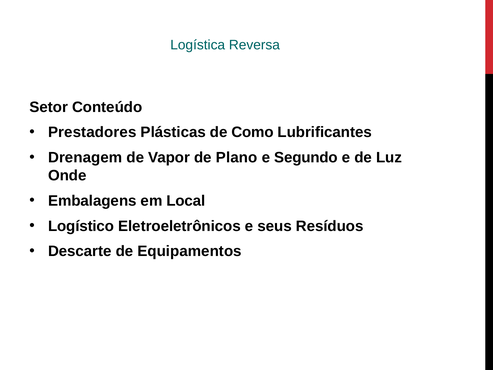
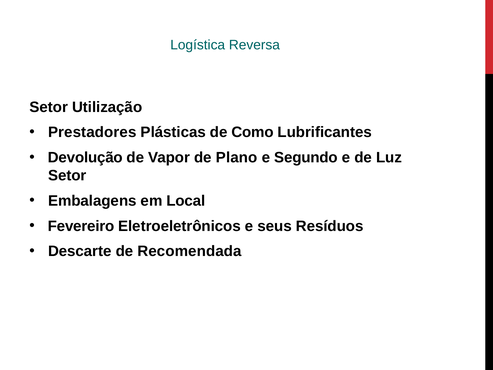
Conteúdo: Conteúdo -> Utilização (107, 107)
Drenagem: Drenagem -> Devolução (85, 157)
Onde: Onde -> Setor (67, 175)
Logístico: Logístico -> Fevereiro (81, 226)
Equipamentos: Equipamentos -> Recomendada (189, 251)
